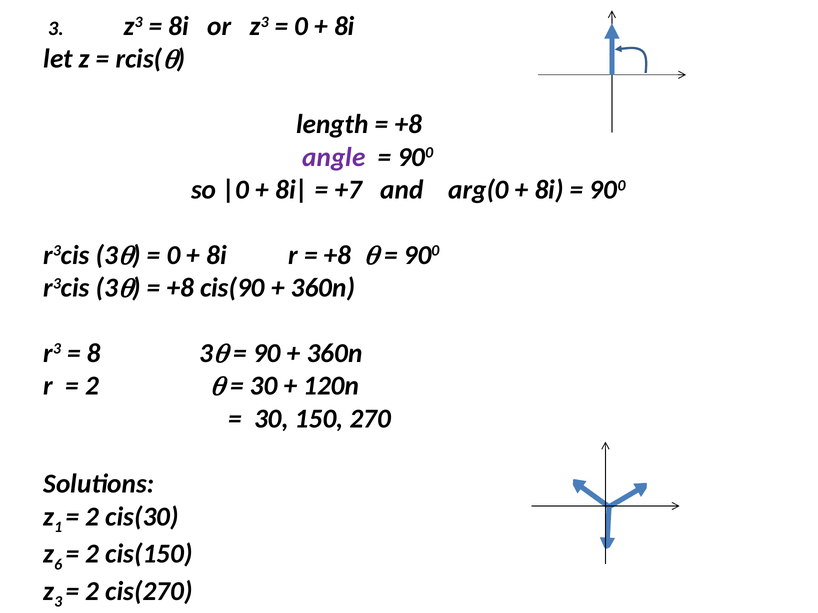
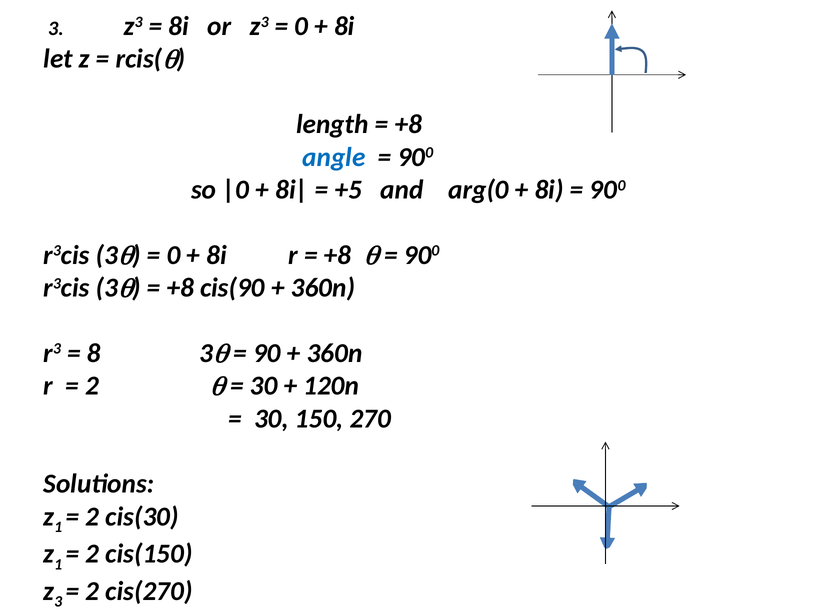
angle colour: purple -> blue (334, 157)
+7: +7 -> +5 (348, 190)
6: 6 -> 1 (58, 565)
